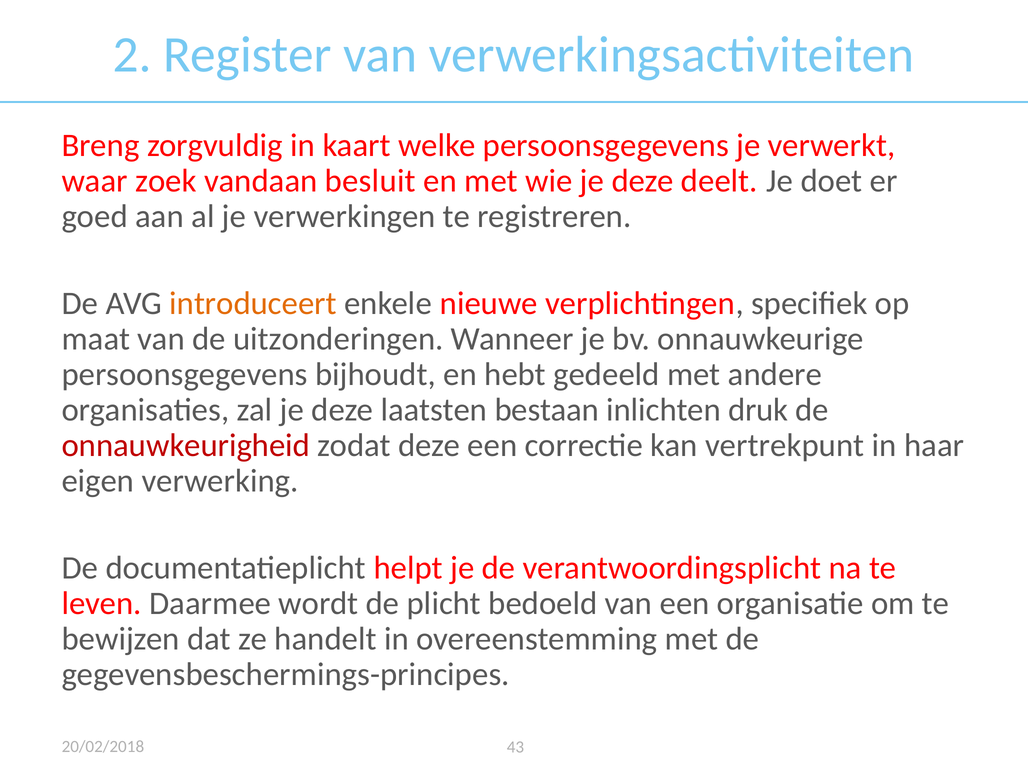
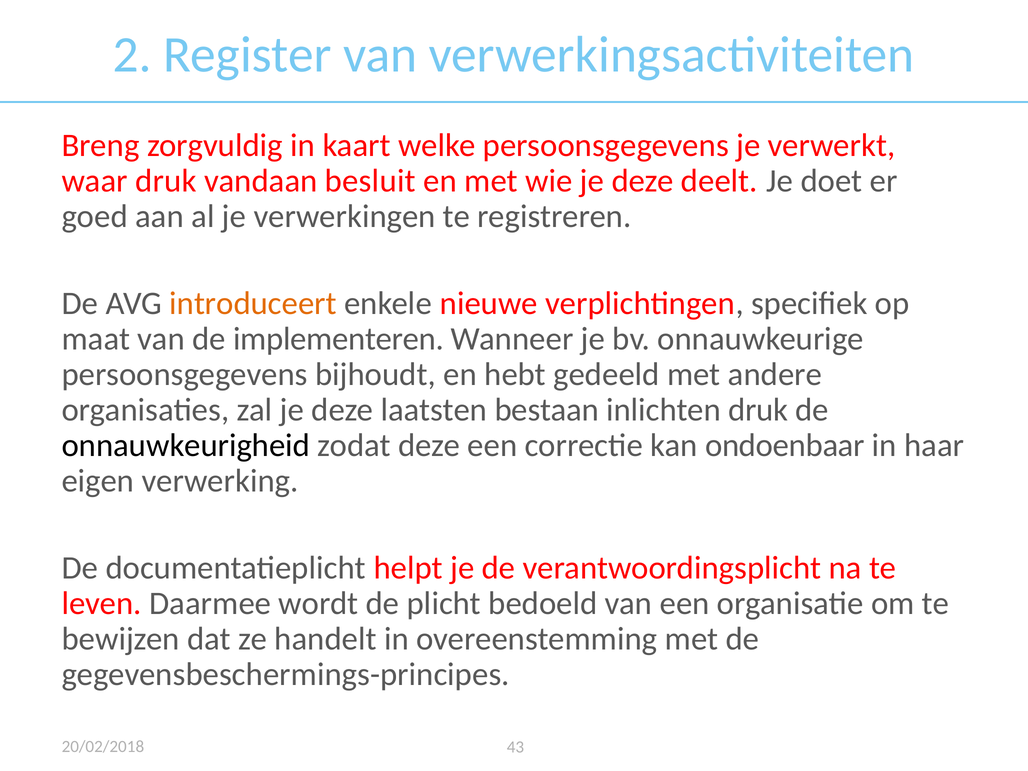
waar zoek: zoek -> druk (166, 181)
uitzonderingen: uitzonderingen -> implementeren (339, 339)
onnauwkeurigheid colour: red -> black (186, 445)
vertrekpunt: vertrekpunt -> ondoenbaar (785, 445)
